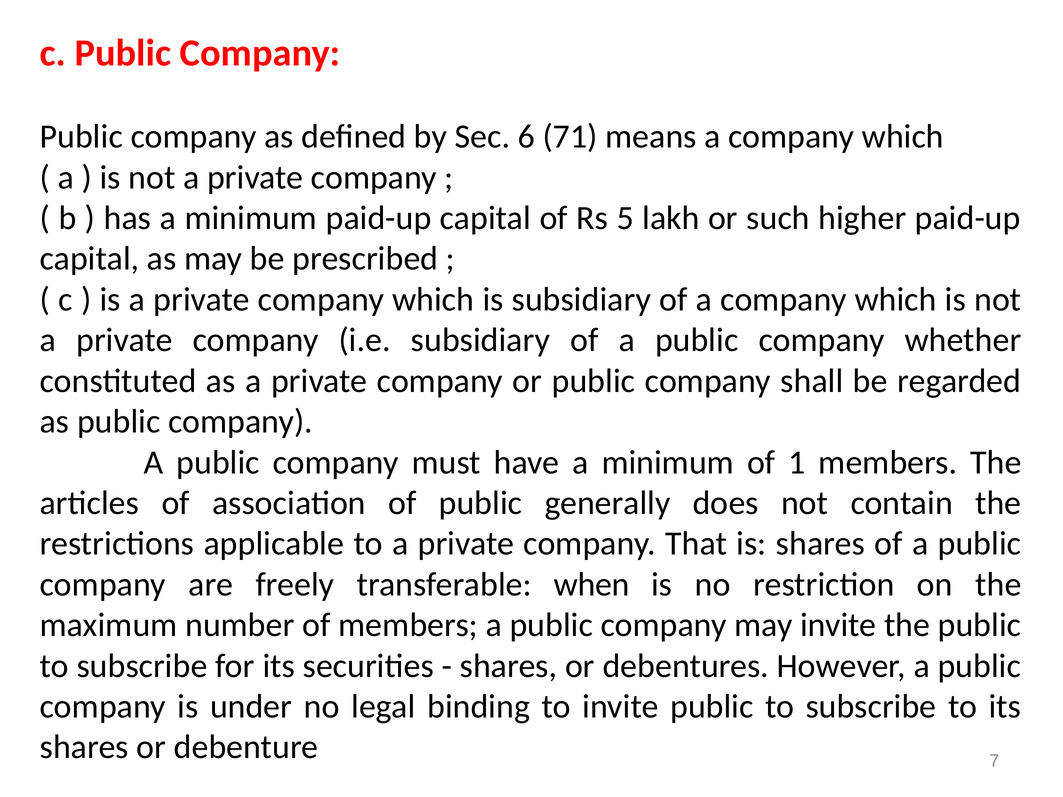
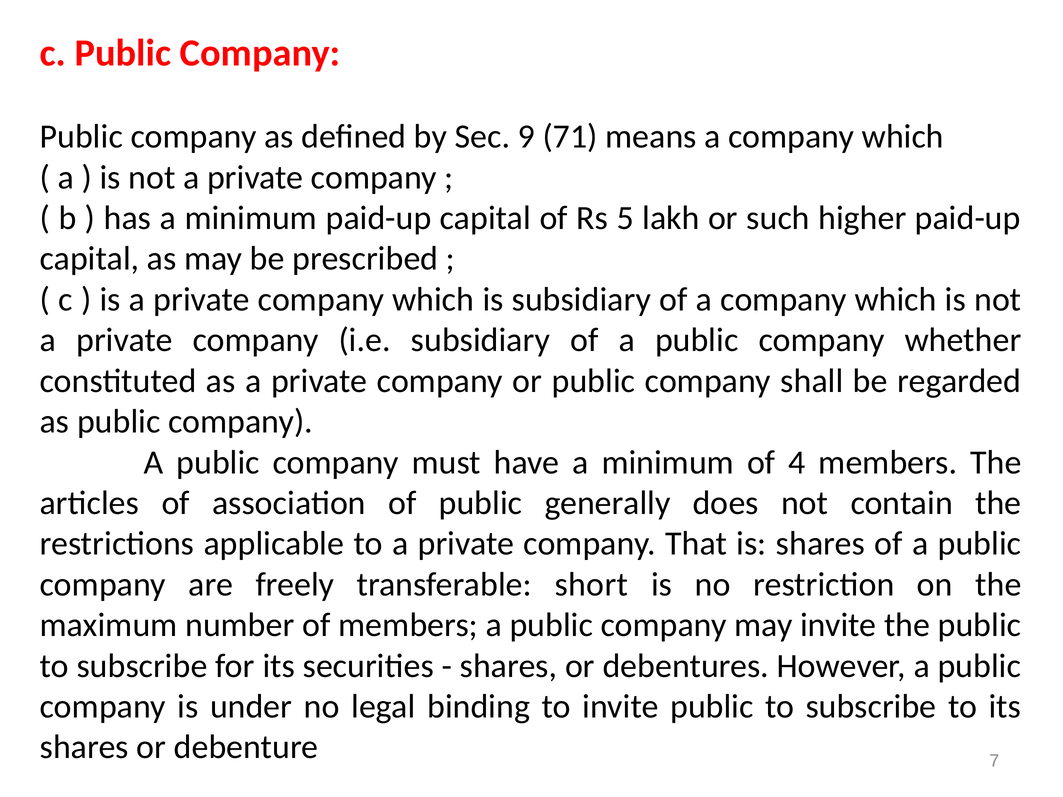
6: 6 -> 9 (526, 137)
1: 1 -> 4 (797, 462)
when: when -> short (591, 585)
